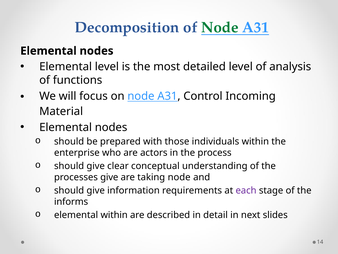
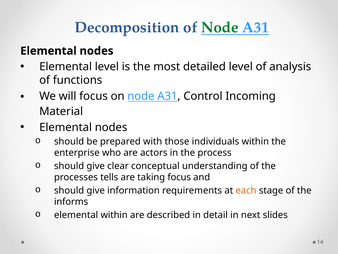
processes give: give -> tells (109, 177)
taking node: node -> focus (179, 177)
each colour: purple -> orange (246, 190)
